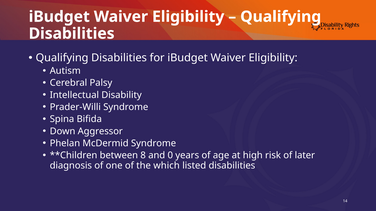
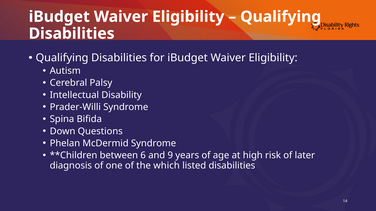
Aggressor: Aggressor -> Questions (100, 131)
8: 8 -> 6 (143, 156)
0: 0 -> 9 (170, 156)
